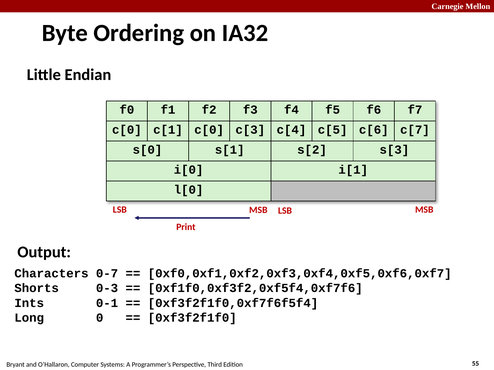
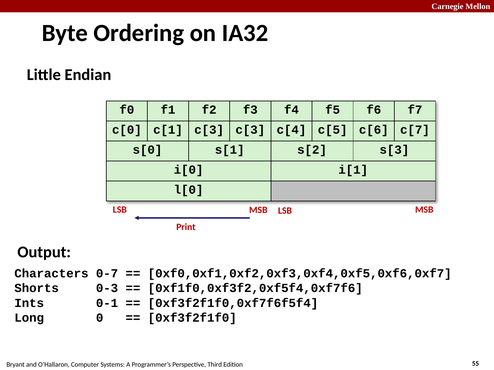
c[1 c[0: c[0 -> c[3 (209, 130)
